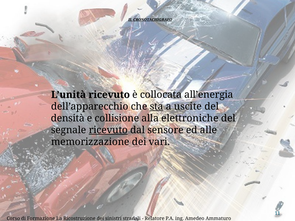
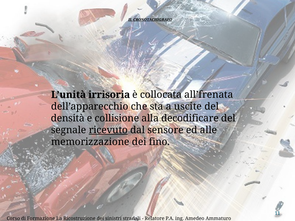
L’unità ricevuto: ricevuto -> irrisoria (109, 95)
all’energia: all’energia -> all’frenata (209, 95)
sta underline: present -> none (157, 107)
elettroniche: elettroniche -> decodificare (190, 118)
vari: vari -> fino (159, 142)
